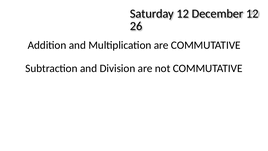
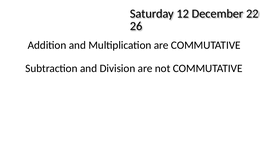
12: 12 -> 22 (252, 14)
